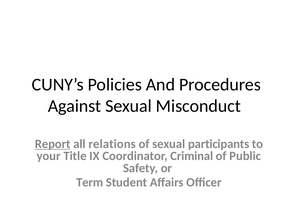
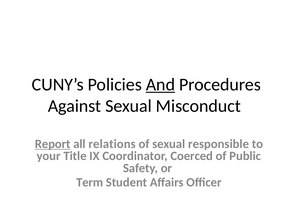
And underline: none -> present (160, 84)
participants: participants -> responsible (219, 144)
Criminal: Criminal -> Coerced (192, 156)
